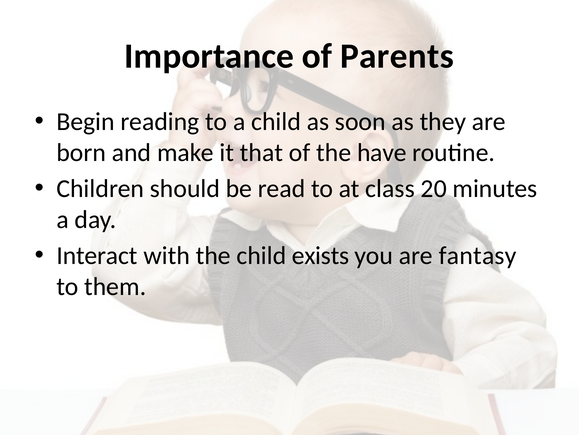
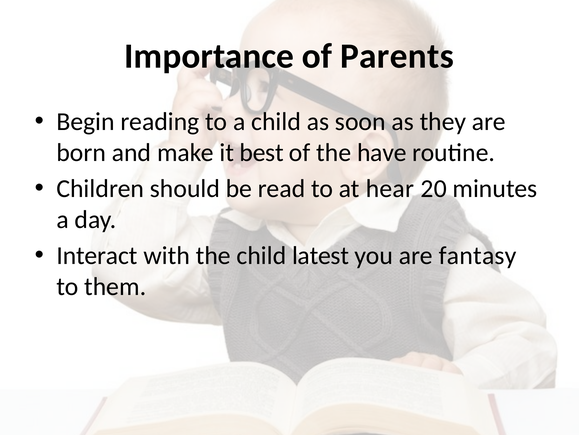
that: that -> best (262, 152)
class: class -> hear (390, 188)
exists: exists -> latest (321, 255)
